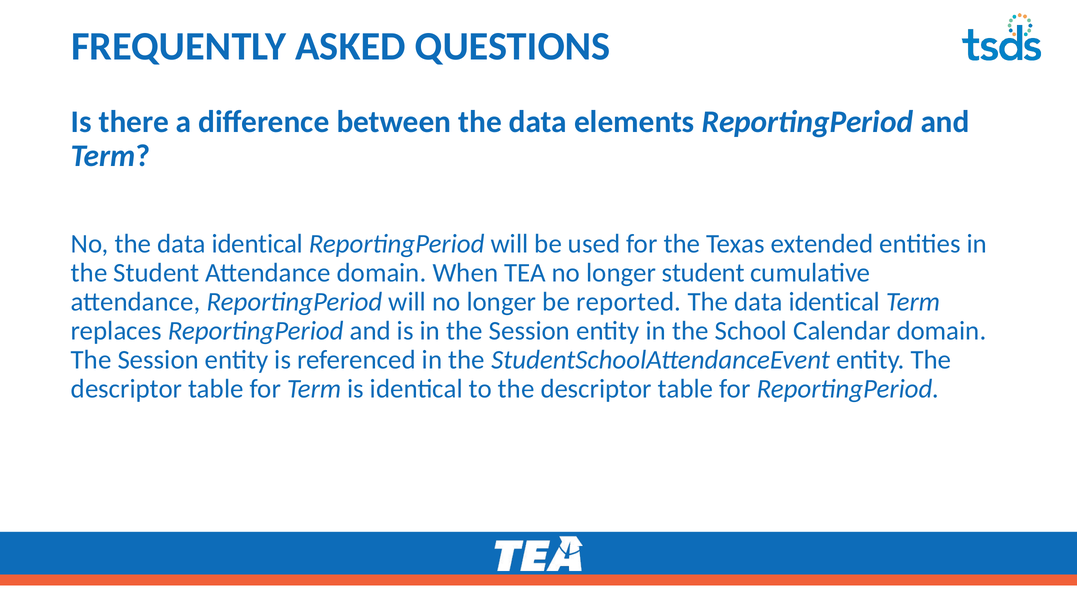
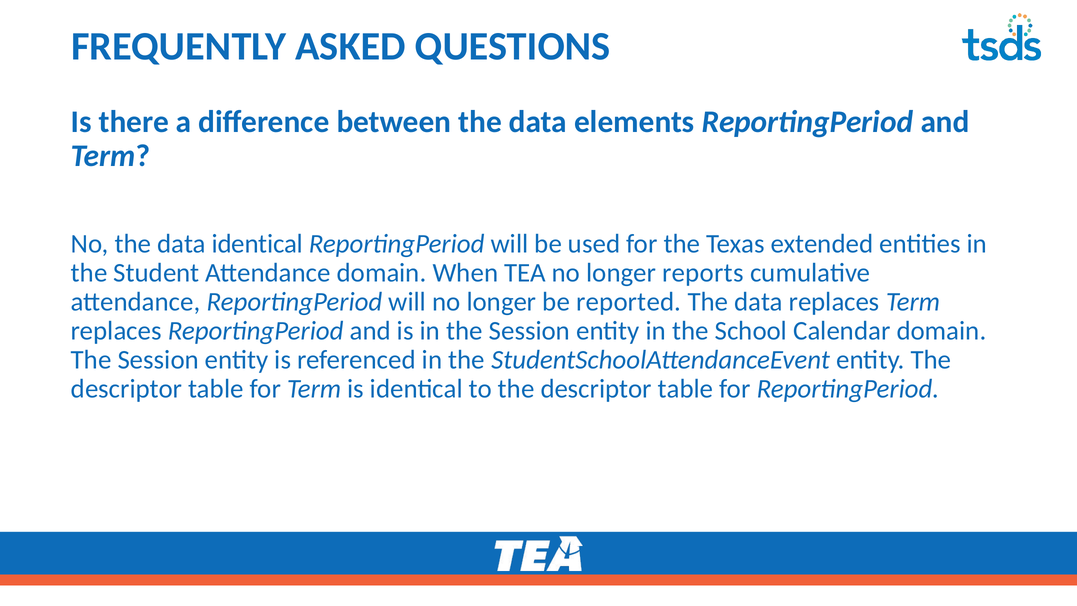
longer student: student -> reports (703, 273)
identical: identical -> replaces (834, 302)
